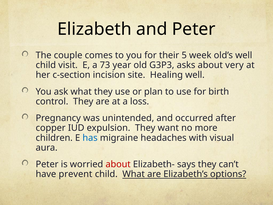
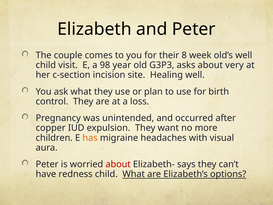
5: 5 -> 8 (184, 55)
73: 73 -> 98 (105, 65)
has colour: blue -> orange (90, 138)
prevent: prevent -> redness (76, 174)
